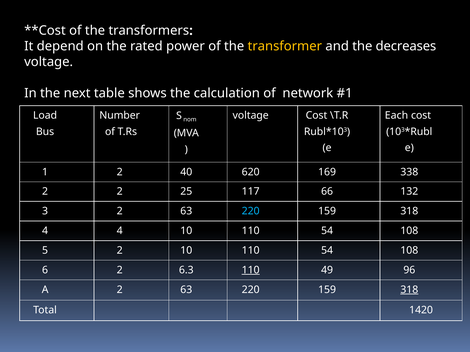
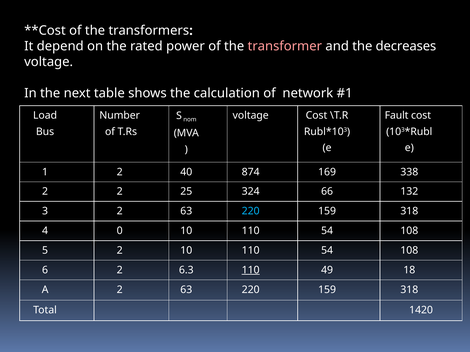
transformer colour: yellow -> pink (285, 46)
Each: Each -> Fault (397, 116)
620: 620 -> 874 (251, 172)
117: 117 -> 324 (251, 192)
4 4: 4 -> 0 (120, 231)
96: 96 -> 18 (409, 270)
318 underline: present -> none (409, 290)
